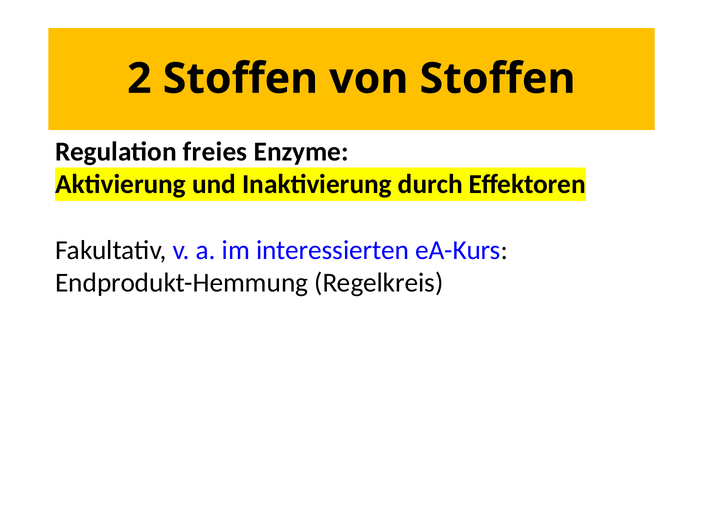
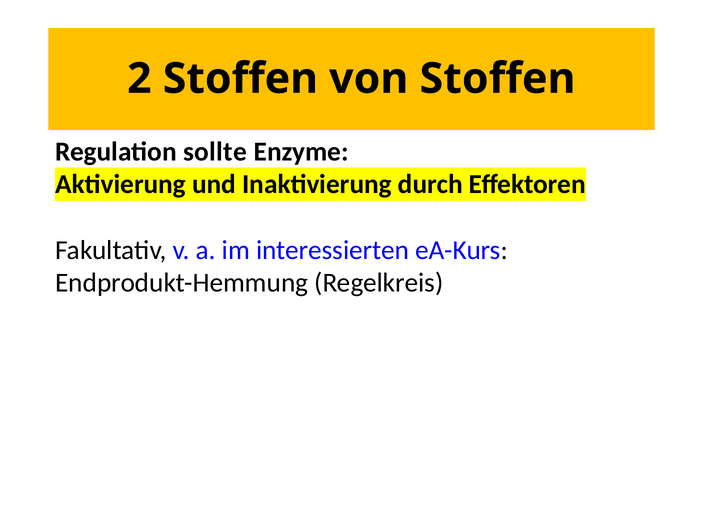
freies: freies -> sollte (215, 152)
